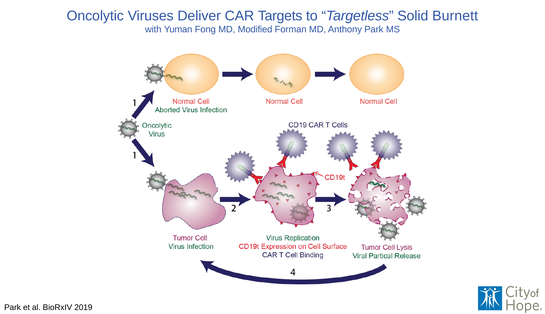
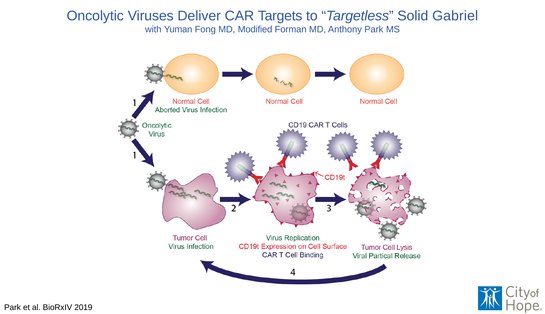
Burnett: Burnett -> Gabriel (455, 16)
